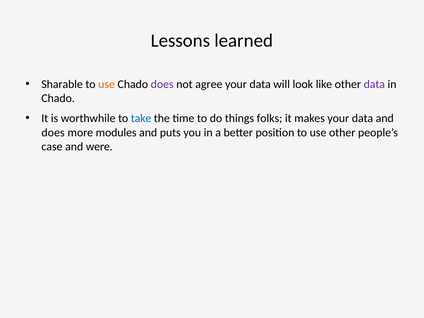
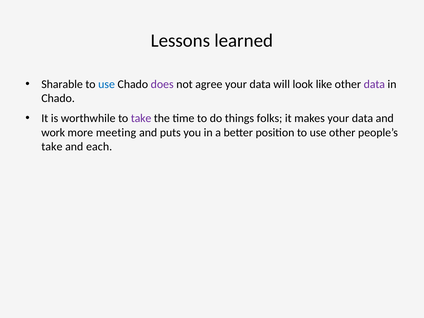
use colour: orange -> blue (107, 84)
take colour: blue -> purple (141, 118)
does: does -> work (53, 133)
modules: modules -> meeting (116, 133)
case: case -> take (52, 147)
were: were -> each (99, 147)
